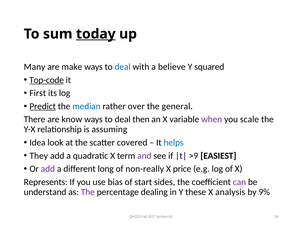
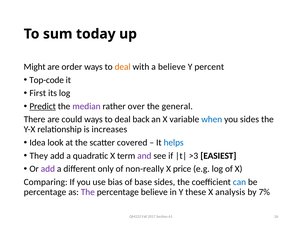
today underline: present -> none (96, 34)
Many: Many -> Might (35, 67)
make: make -> order (72, 67)
deal colour: blue -> orange (123, 67)
squared: squared -> percent (209, 67)
Top-code underline: present -> none (47, 80)
median colour: blue -> purple (86, 106)
know: know -> could (72, 119)
then: then -> back (141, 119)
when colour: purple -> blue (212, 119)
you scale: scale -> sides (250, 119)
assuming: assuming -> increases (109, 129)
>9: >9 -> >3 (194, 155)
long: long -> only (106, 168)
Represents: Represents -> Comparing (46, 182)
start: start -> base (143, 182)
can colour: purple -> blue (239, 182)
understand: understand -> percentage (45, 192)
percentage dealing: dealing -> believe (154, 192)
9%: 9% -> 7% (264, 192)
